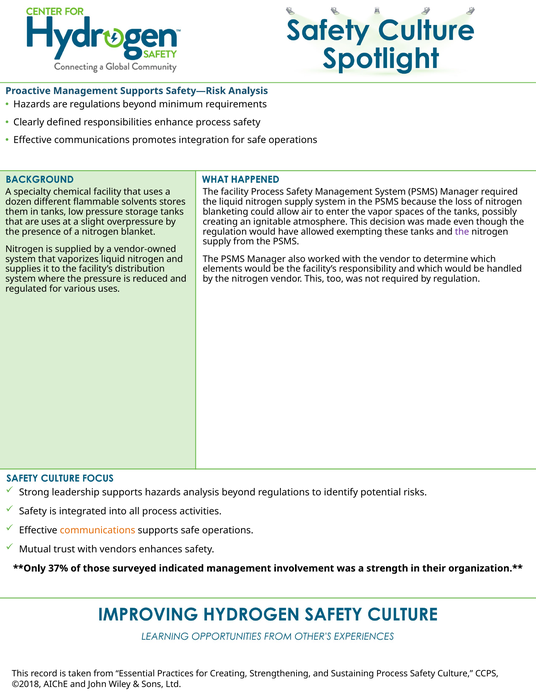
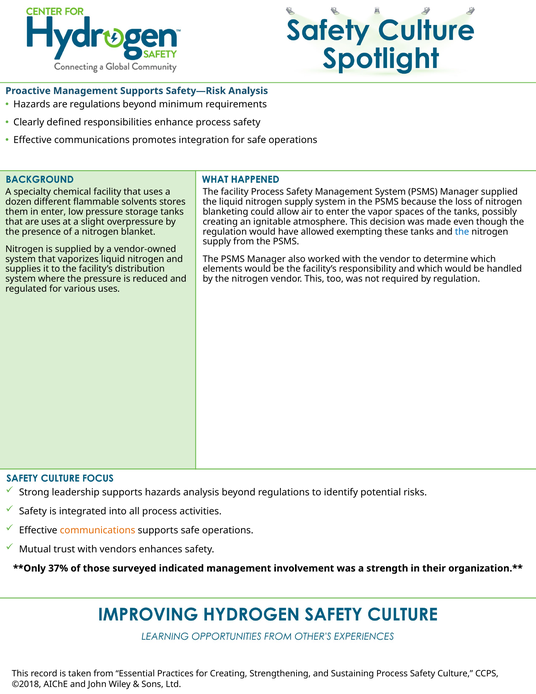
Manager required: required -> supplied (499, 192)
in tanks: tanks -> enter (53, 212)
the colour: purple -> blue (462, 232)
